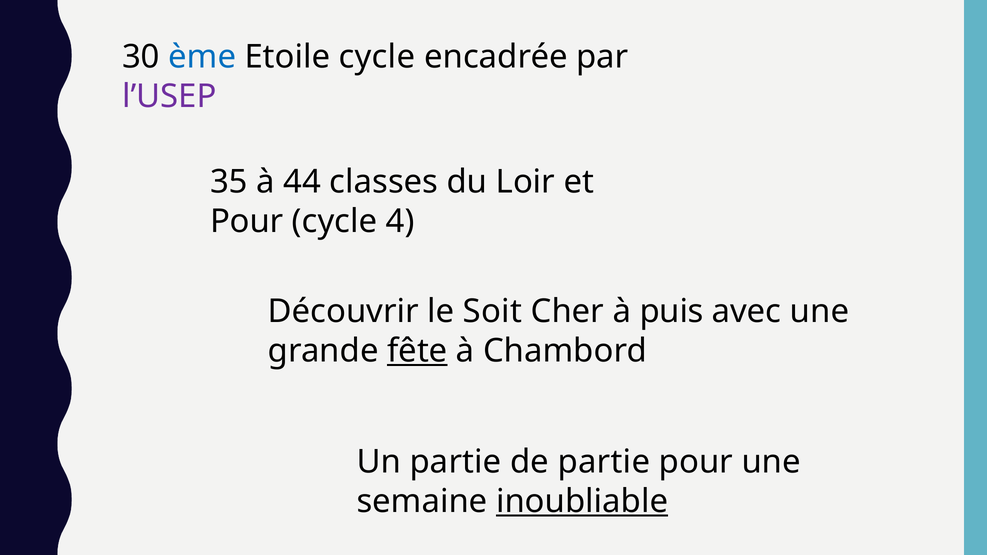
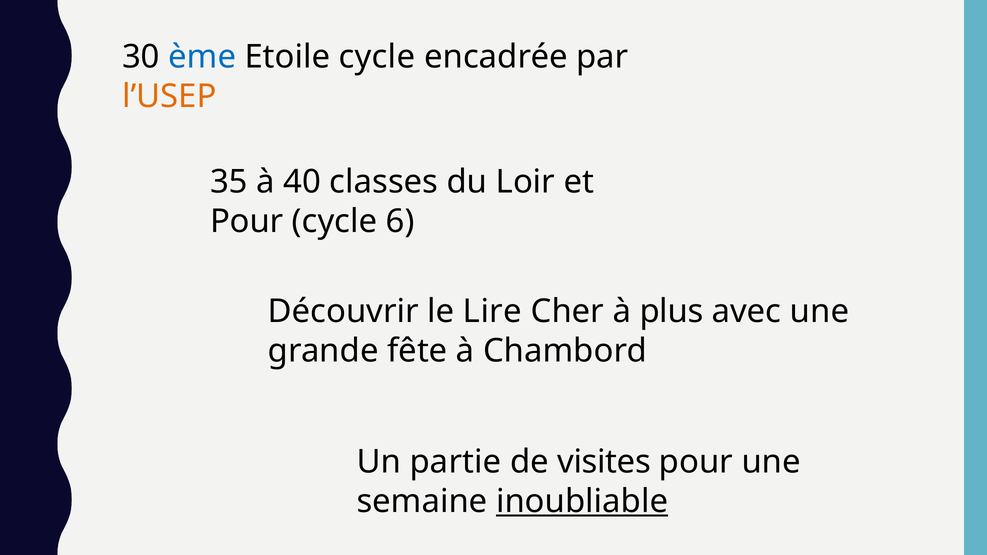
l’USEP colour: purple -> orange (169, 96)
44: 44 -> 40 (302, 182)
4: 4 -> 6 (400, 222)
Soit: Soit -> Lire (492, 312)
puis: puis -> plus (671, 312)
fête underline: present -> none (417, 351)
de partie: partie -> visites (604, 462)
